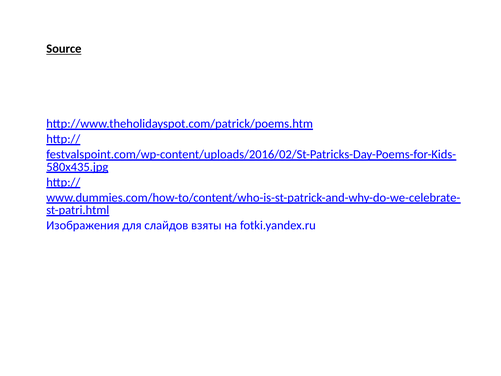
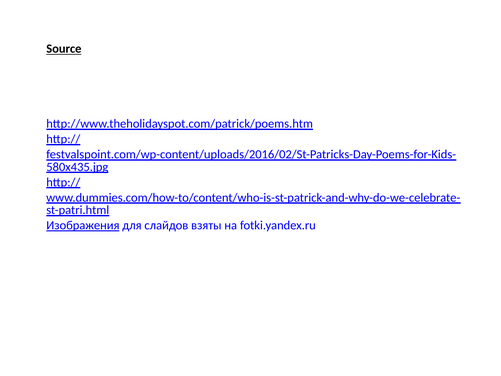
Изображения underline: none -> present (83, 225)
